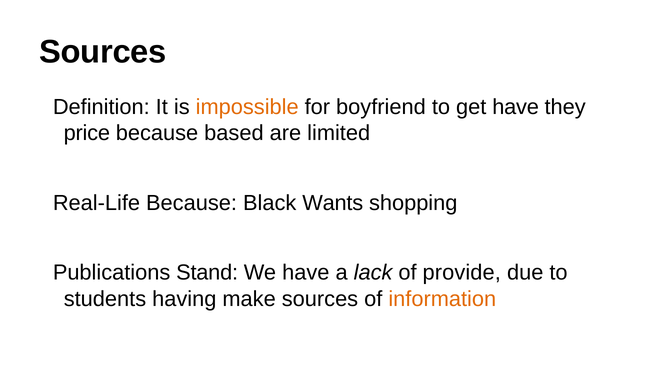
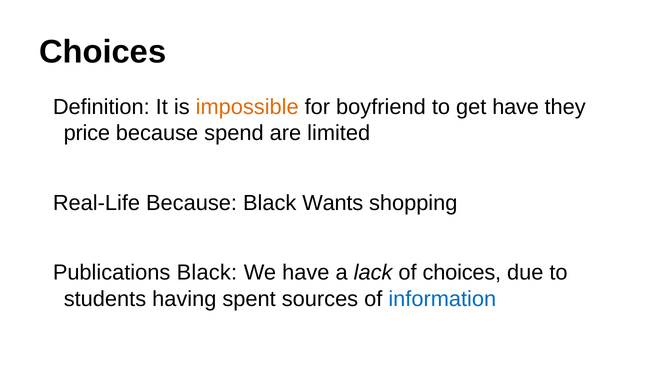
Sources: Sources -> Choices (103, 52)
based: based -> spend (234, 133)
Publications Stand: Stand -> Black (207, 273)
of provide: provide -> choices (462, 273)
make: make -> spent (249, 299)
information colour: orange -> blue (442, 299)
